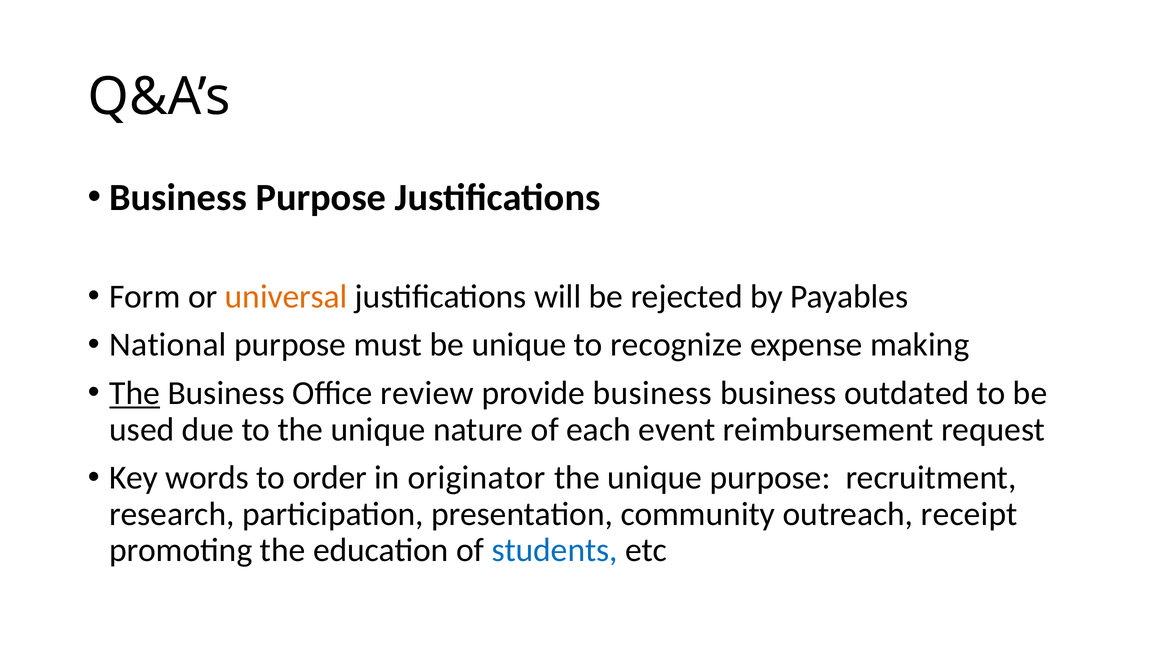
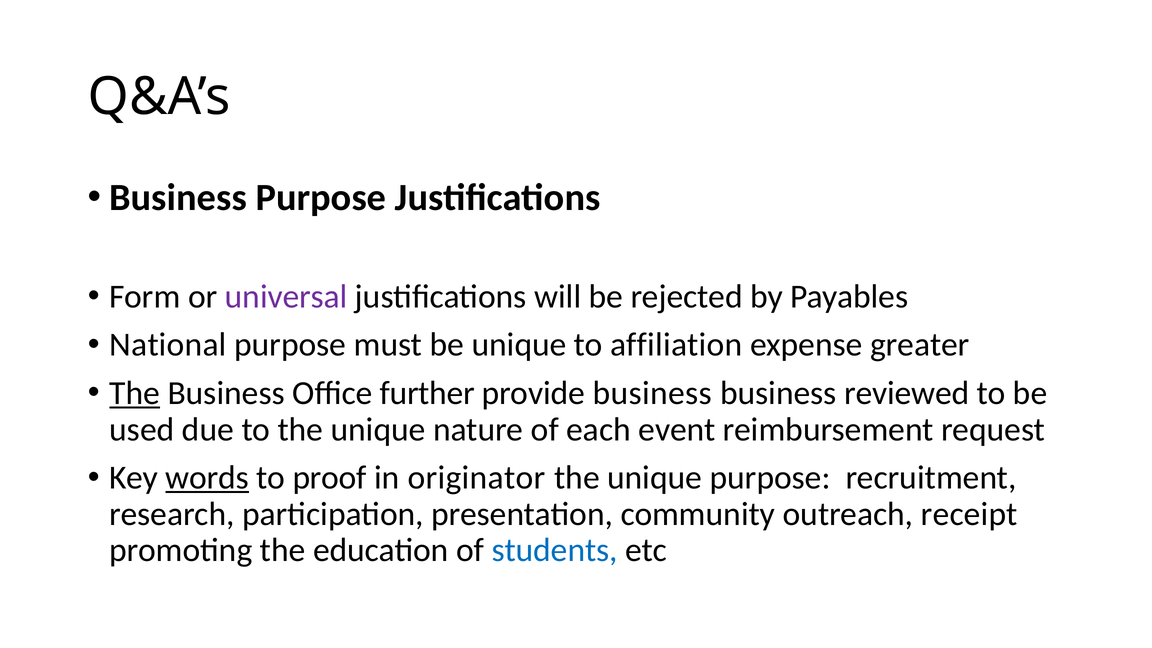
universal colour: orange -> purple (286, 297)
recognize: recognize -> affiliation (676, 345)
making: making -> greater (920, 345)
review: review -> further (427, 393)
outdated: outdated -> reviewed (907, 393)
words underline: none -> present (207, 478)
order: order -> proof (330, 478)
